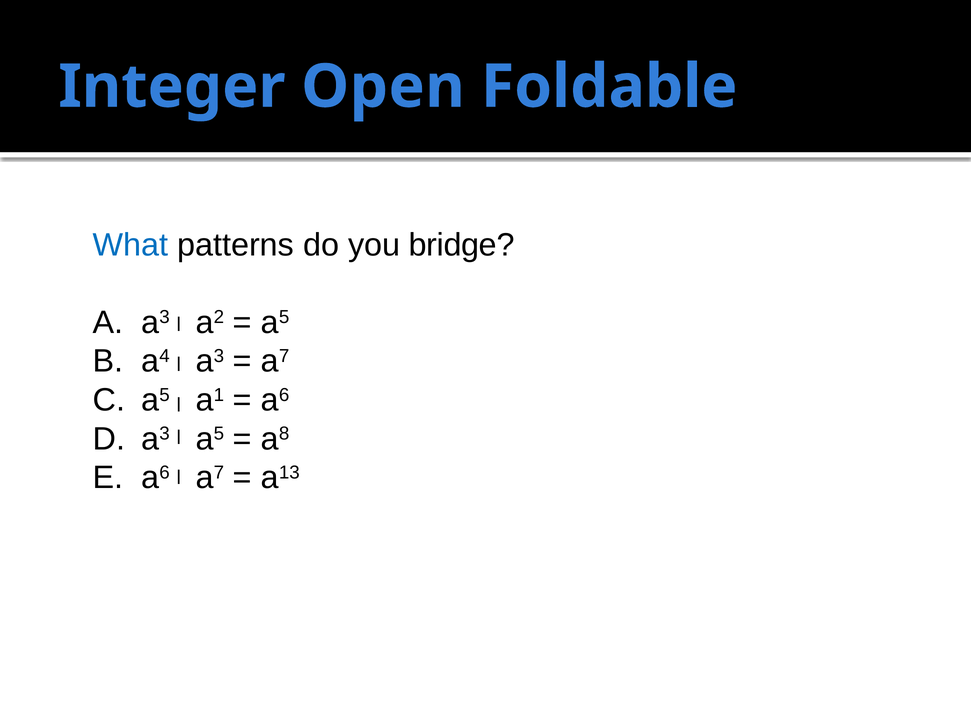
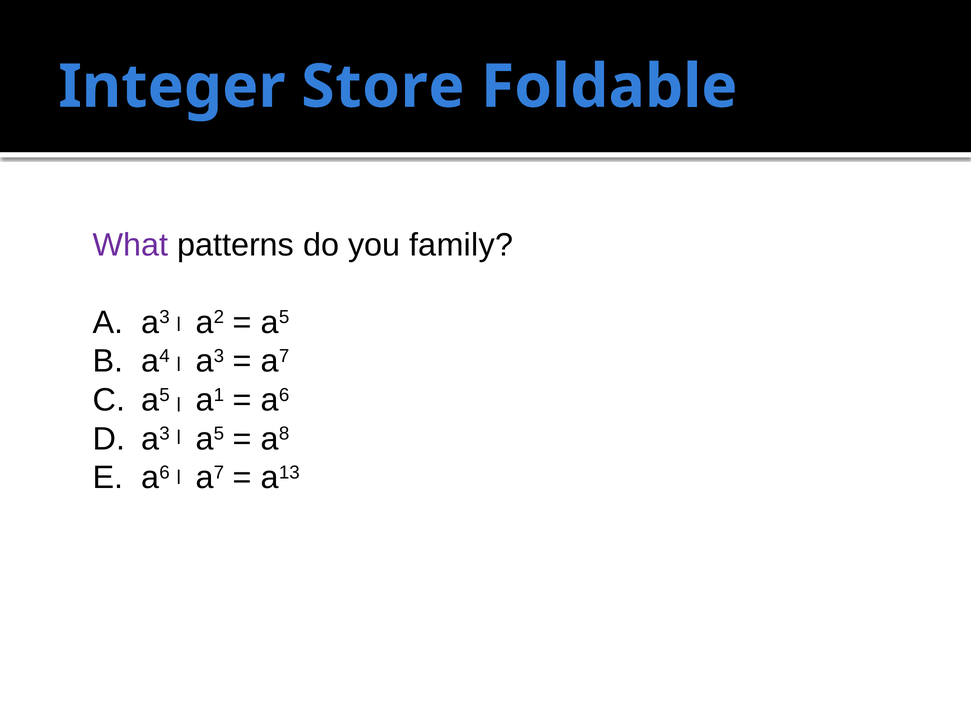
Open: Open -> Store (383, 87)
What colour: blue -> purple (131, 245)
bridge: bridge -> family (461, 245)
